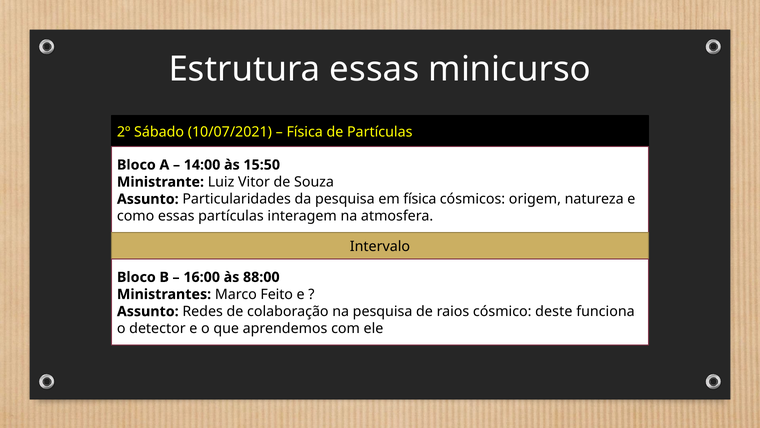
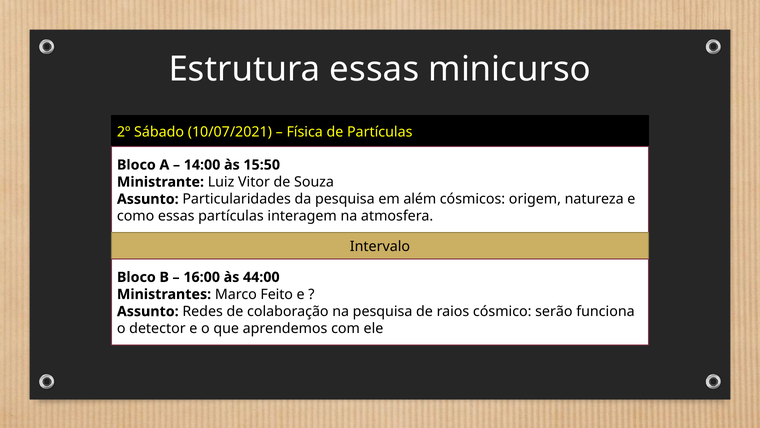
em física: física -> além (420, 199)
88:00: 88:00 -> 44:00 (261, 277)
deste: deste -> serão (554, 311)
